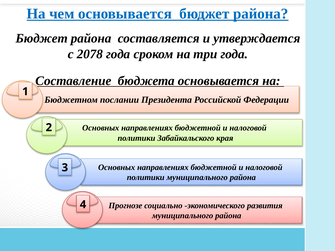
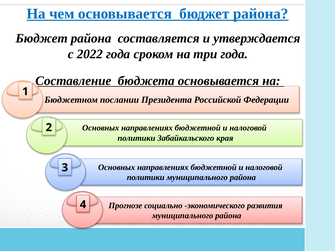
2078: 2078 -> 2022 (90, 54)
